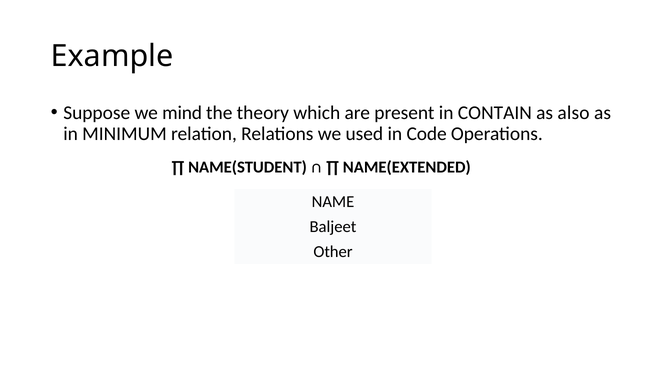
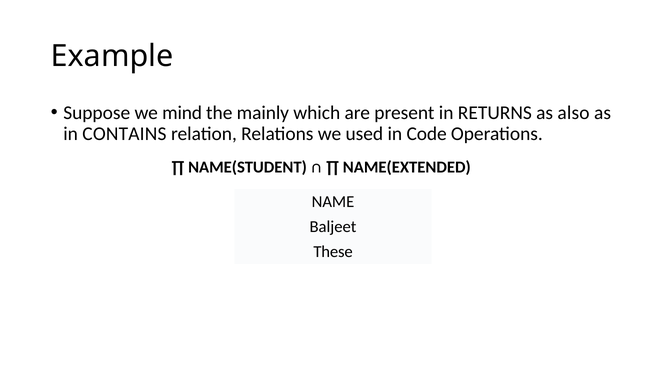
theory: theory -> mainly (263, 113)
CONTAIN: CONTAIN -> RETURNS (495, 113)
MINIMUM: MINIMUM -> CONTAINS (124, 134)
Other: Other -> These (333, 251)
